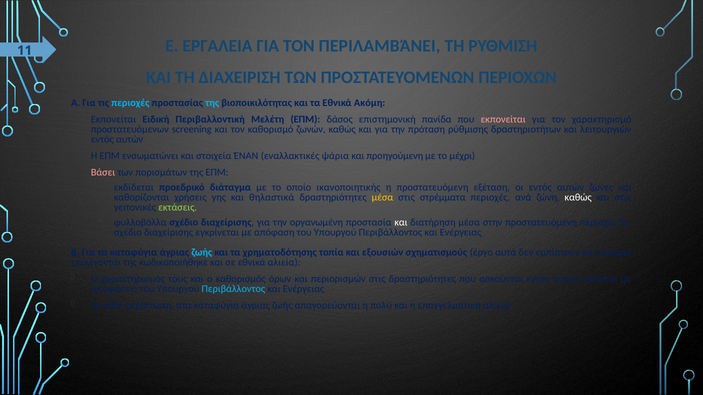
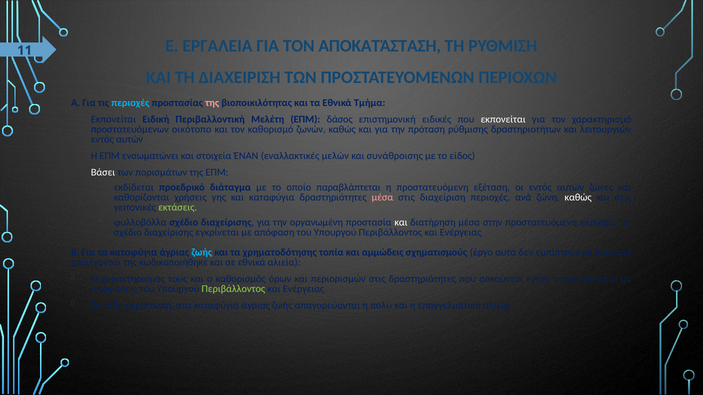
ΠΕΡΙΛΑΜΒΆΝΕΙ: ΠΕΡΙΛΑΜΒΆΝΕΙ -> ΑΠΟΚΑΤΆΣΤΑΣΗ (380, 46)
της colour: light blue -> pink (212, 103)
Ακόμη: Ακόμη -> Τμήμα (370, 103)
πανίδα: πανίδα -> ειδικές (437, 119)
εκπονείται colour: pink -> white (503, 119)
screening: screening -> οικότοπο (192, 129)
ψάρια: ψάρια -> μελών (335, 156)
προηγούμενη: προηγούμενη -> συνάθροισης (395, 156)
μέχρι: μέχρι -> είδος (462, 156)
Βάσει colour: pink -> white (103, 172)
ικανοποιητικής: ικανοποιητικής -> παραβλάπτεται (349, 188)
και θηλαστικά: θηλαστικά -> καταφύγια (272, 198)
μέσα colour: yellow -> pink (382, 198)
στρέμματα: στρέμματα -> διαχείριση (443, 198)
εξουσιών: εξουσιών -> αμμώδεις (383, 253)
Περιβάλλοντος colour: light blue -> light green (233, 289)
